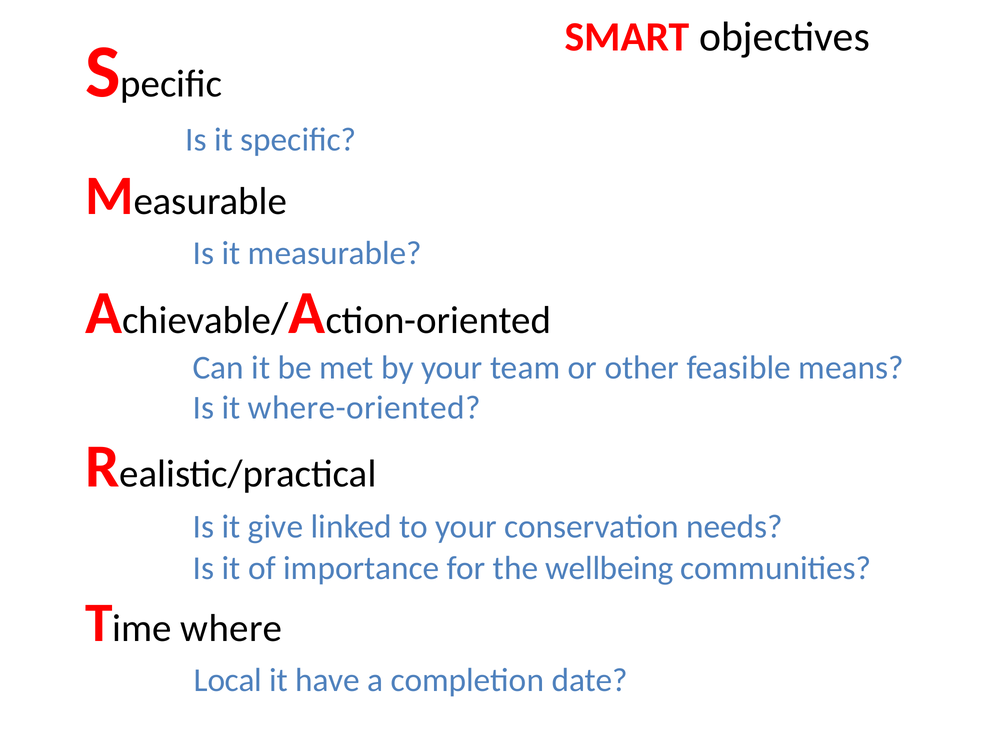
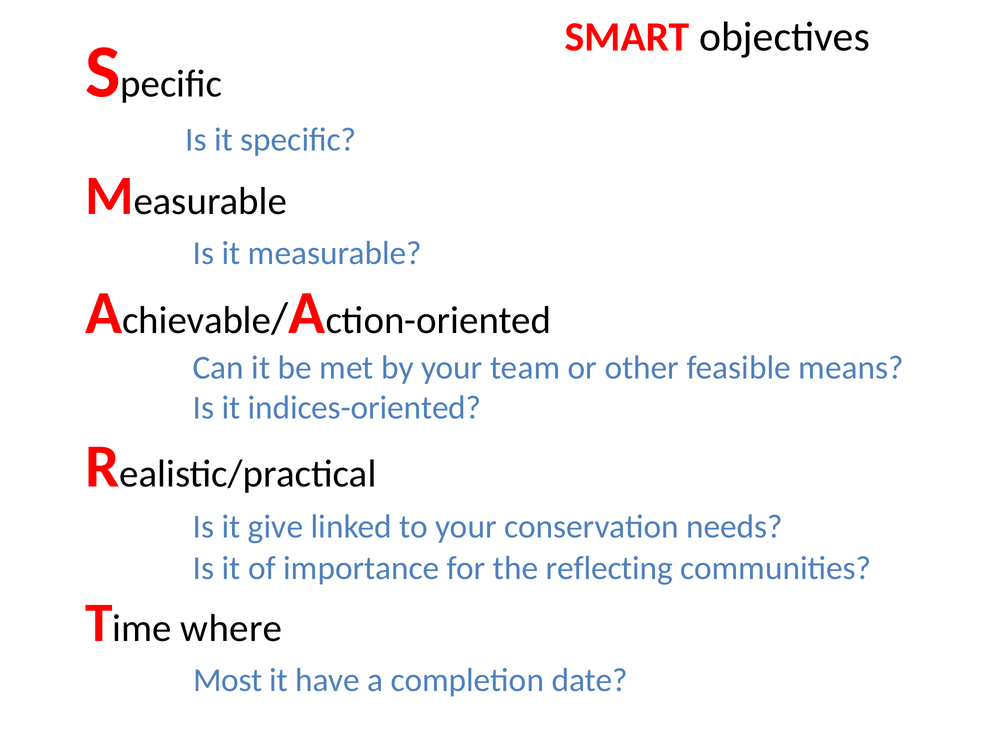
where-oriented: where-oriented -> indices-oriented (365, 408)
wellbeing: wellbeing -> reflecting (609, 568)
Local: Local -> Most (228, 680)
